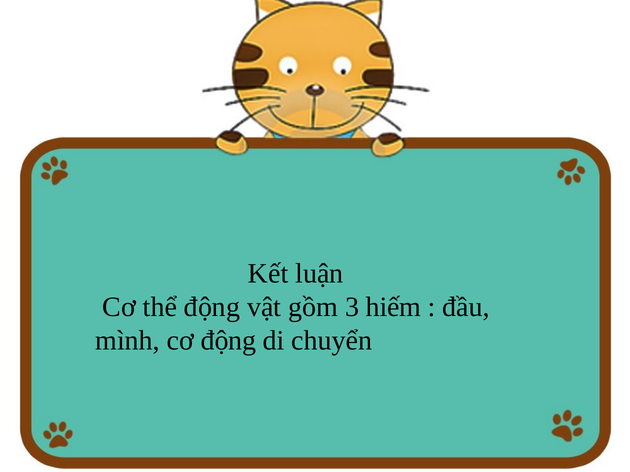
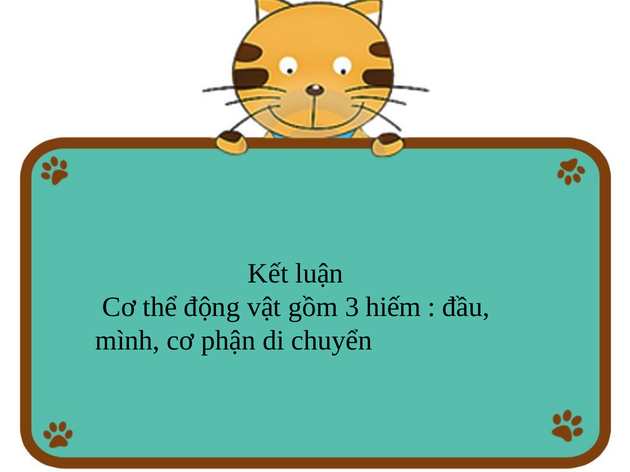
cơ động: động -> phận (228, 341)
